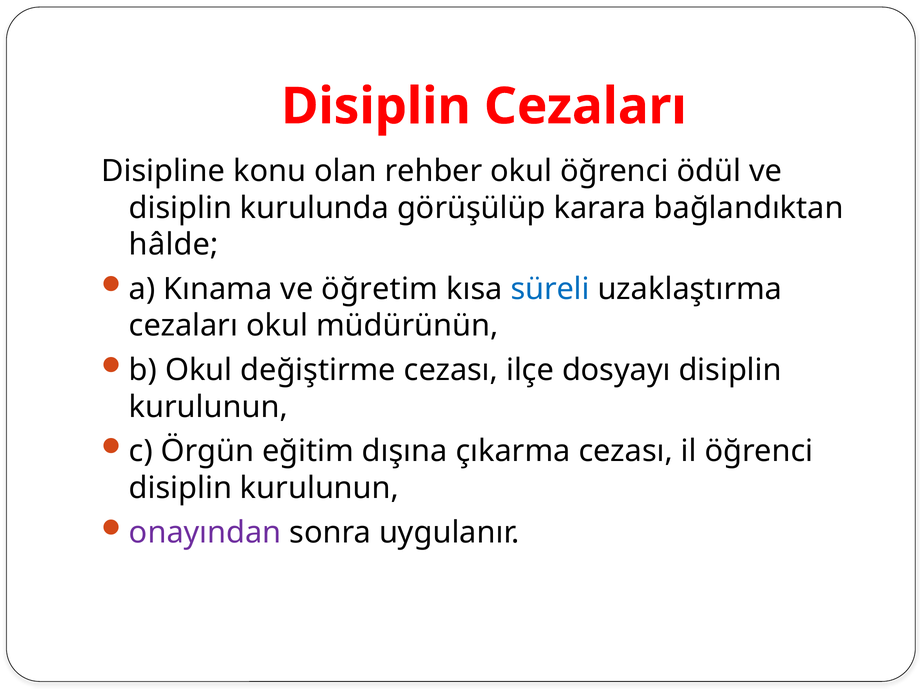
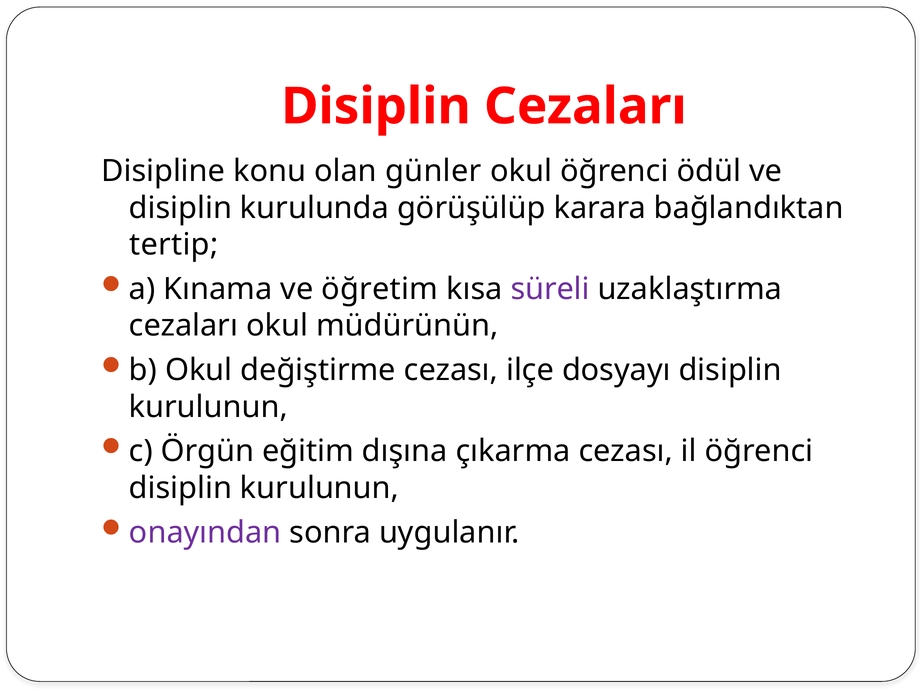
rehber: rehber -> günler (433, 171)
hâlde: hâlde -> tertip (174, 245)
süreli colour: blue -> purple (550, 289)
